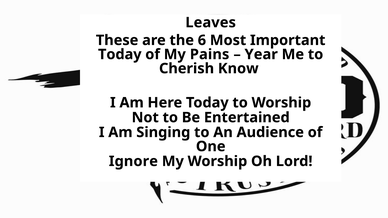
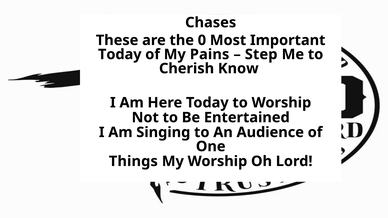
Leaves: Leaves -> Chases (211, 23)
6: 6 -> 0 (202, 40)
Year: Year -> Step (261, 54)
Ignore: Ignore -> Things (133, 161)
